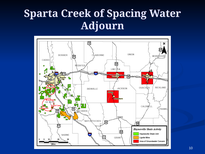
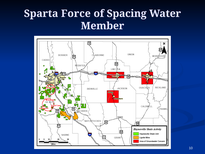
Creek: Creek -> Force (76, 14)
Adjourn: Adjourn -> Member (103, 26)
